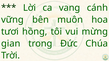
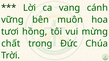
gian: gian -> chất (11, 44)
